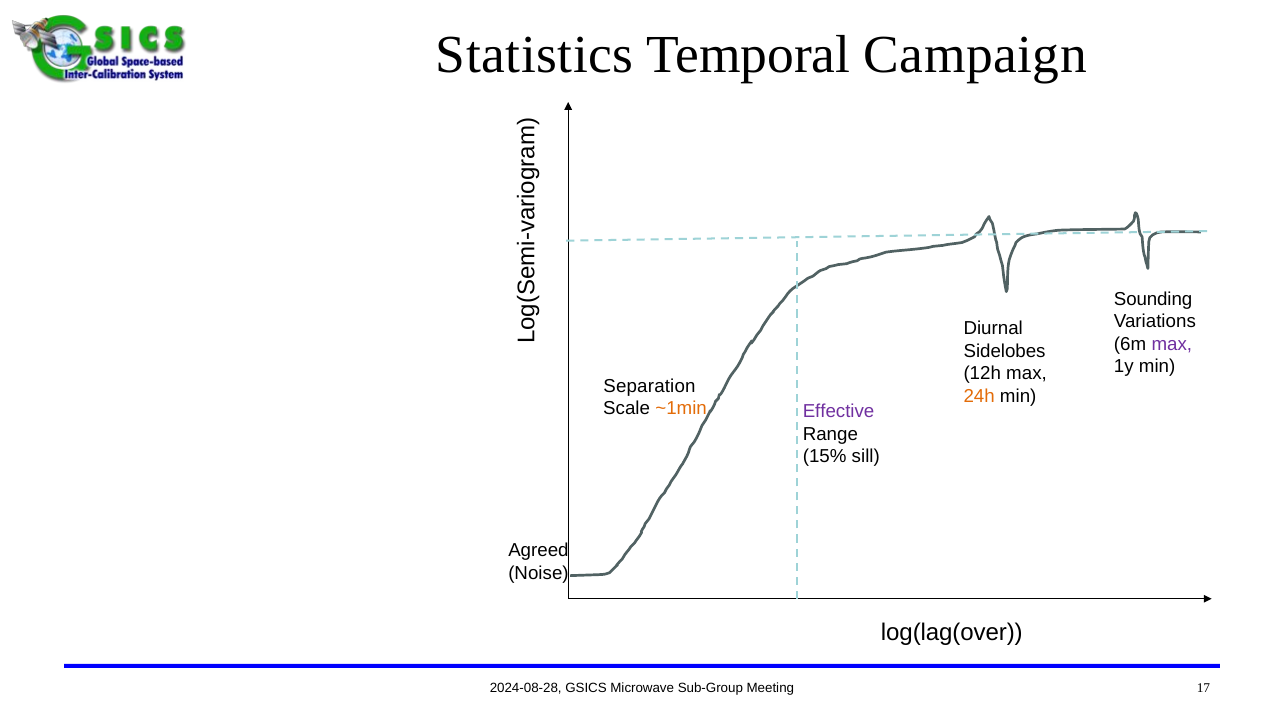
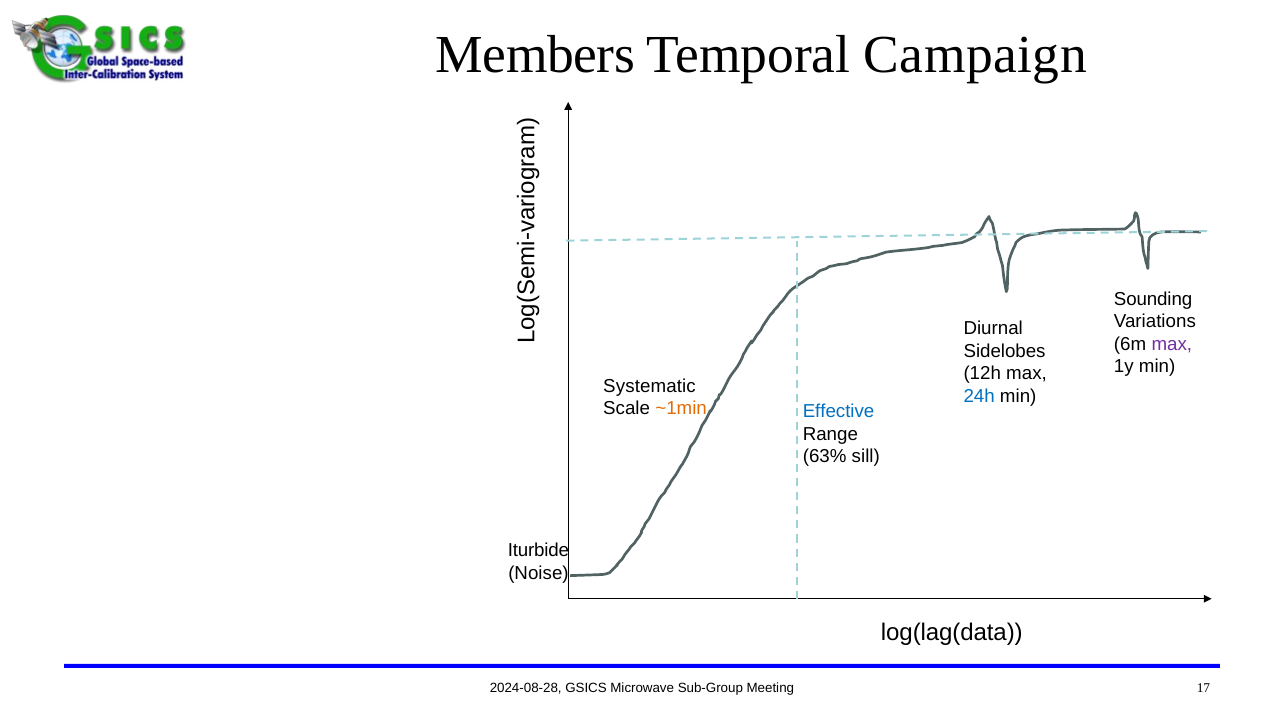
Statistics: Statistics -> Members (535, 55)
Separation: Separation -> Systematic (650, 386)
24h colour: orange -> blue (979, 396)
Effective colour: purple -> blue (839, 412)
15%: 15% -> 63% (825, 457)
Agreed: Agreed -> Iturbide (539, 551)
log(lag(over: log(lag(over -> log(lag(data (952, 632)
